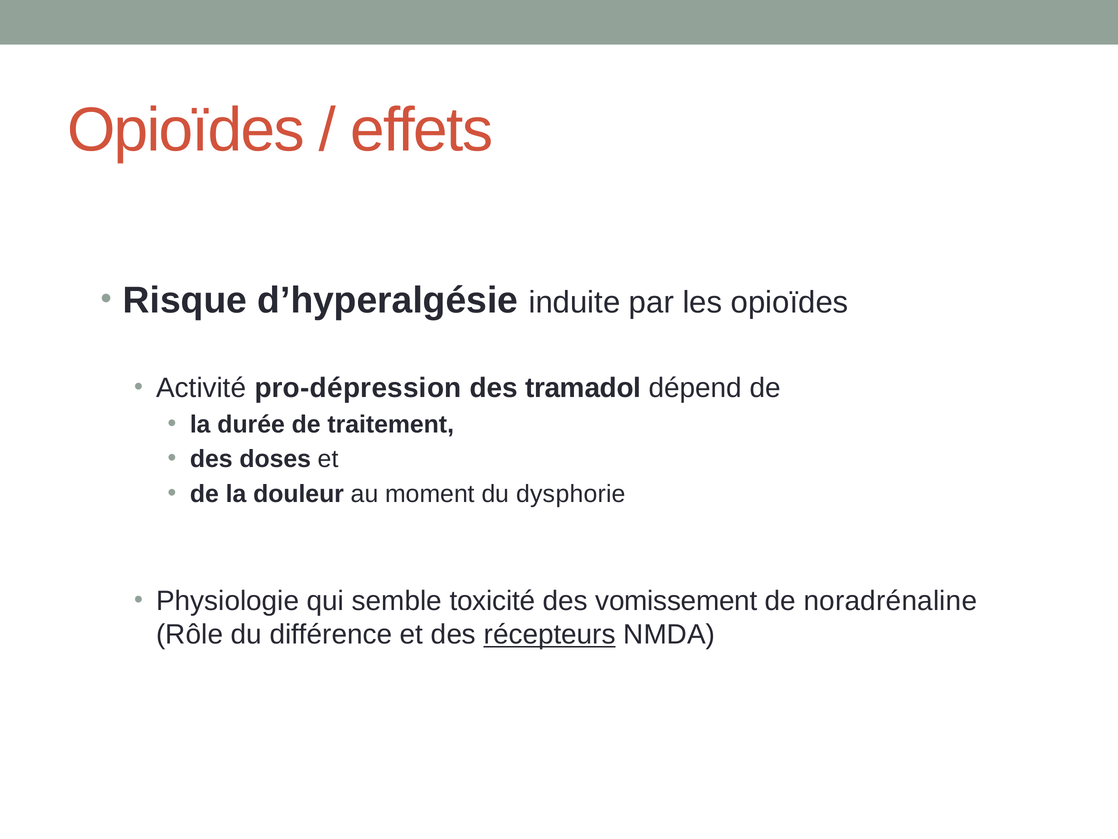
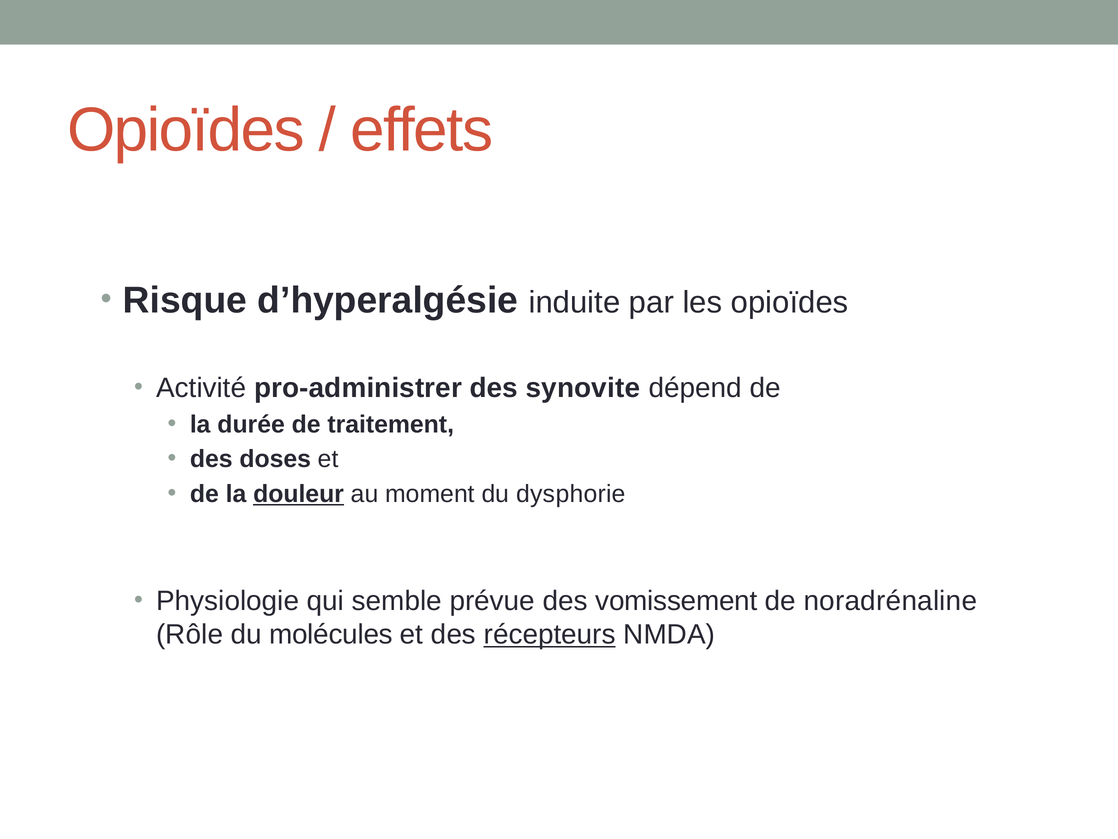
pro-dépression: pro-dépression -> pro-administrer (358, 388)
tramadol: tramadol -> synovite (583, 388)
douleur underline: none -> present (299, 494)
toxicité: toxicité -> prévue (492, 601)
différence: différence -> molécules (331, 634)
